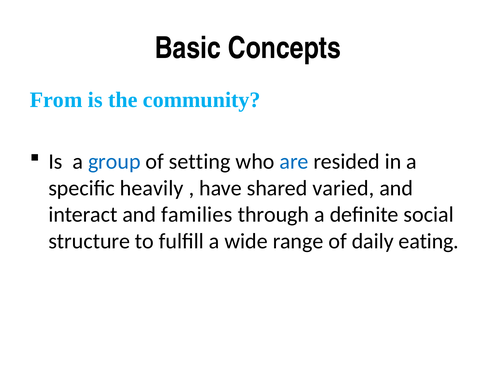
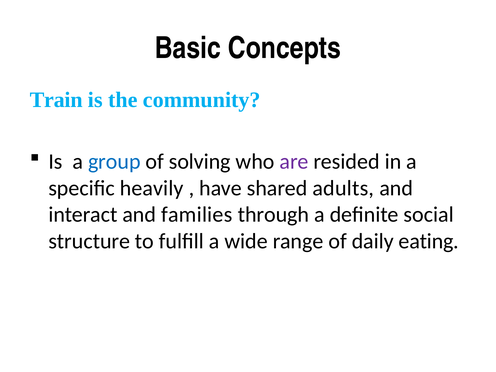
From: From -> Train (56, 100)
setting: setting -> solving (200, 162)
are colour: blue -> purple (294, 162)
varied: varied -> adults (343, 188)
